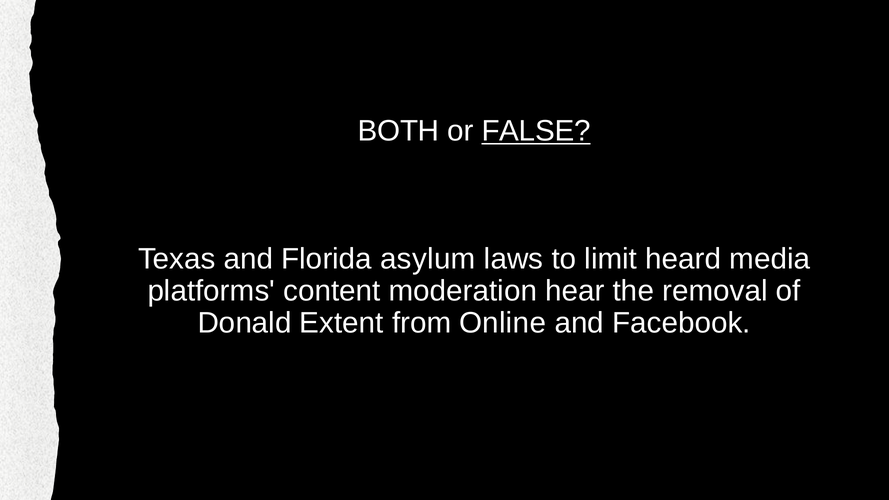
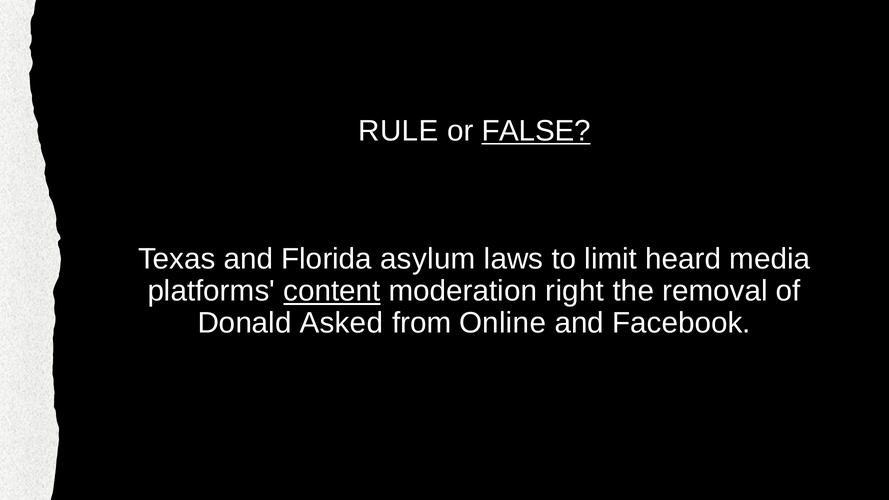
BOTH: BOTH -> RULE (398, 131)
content underline: none -> present (332, 291)
hear: hear -> right (575, 291)
Extent: Extent -> Asked (341, 323)
